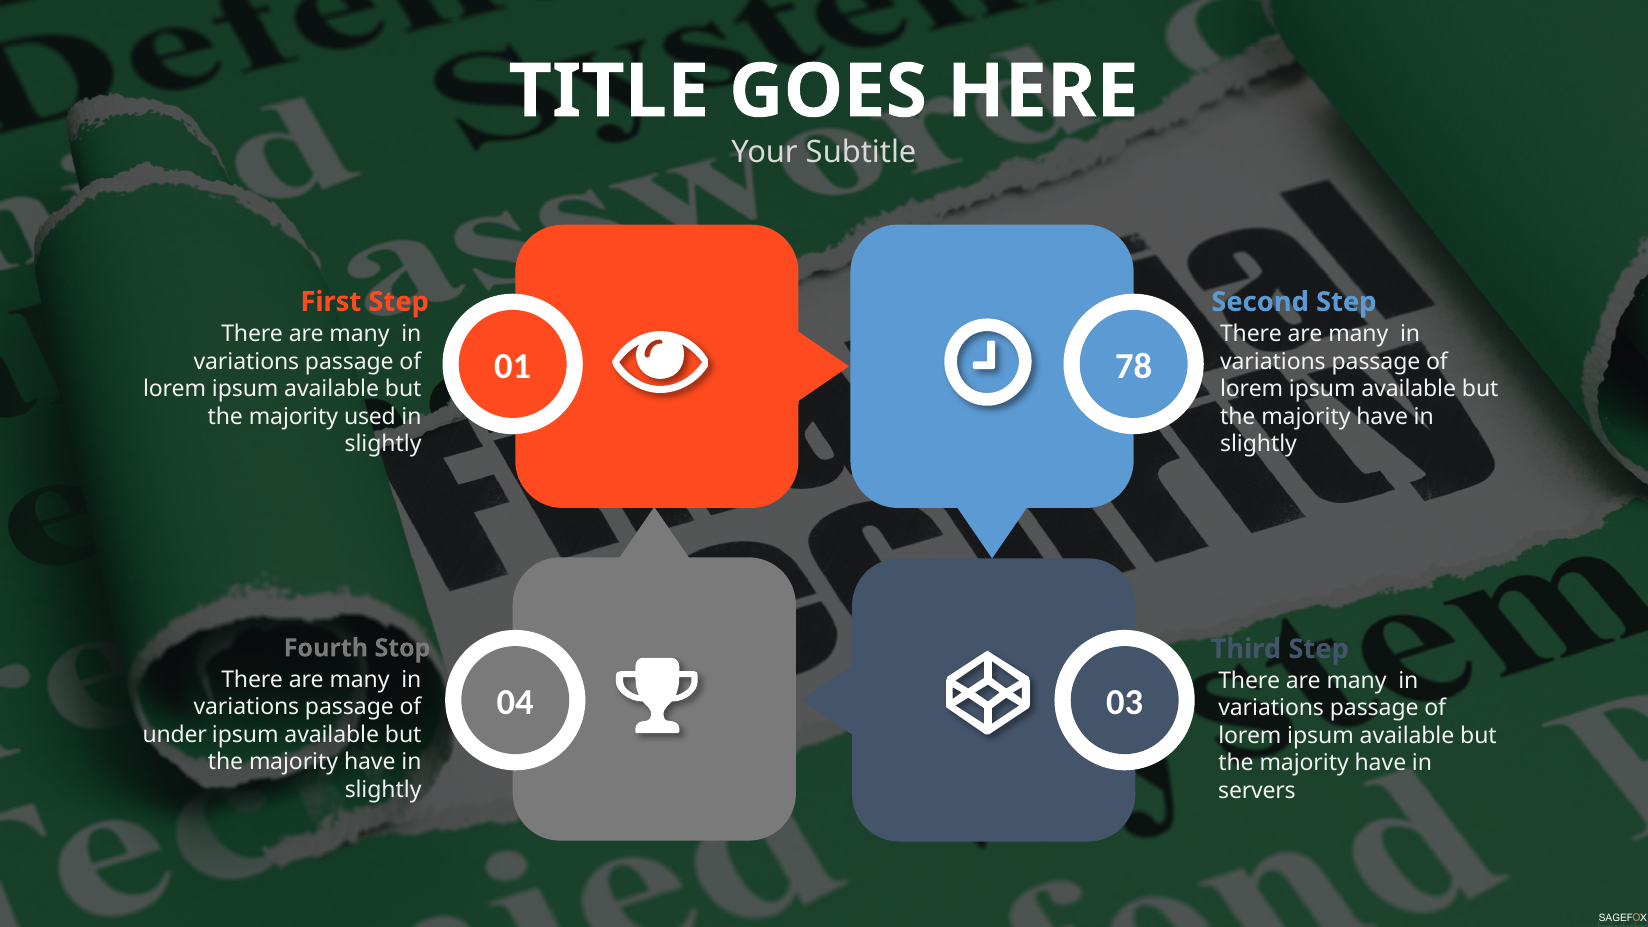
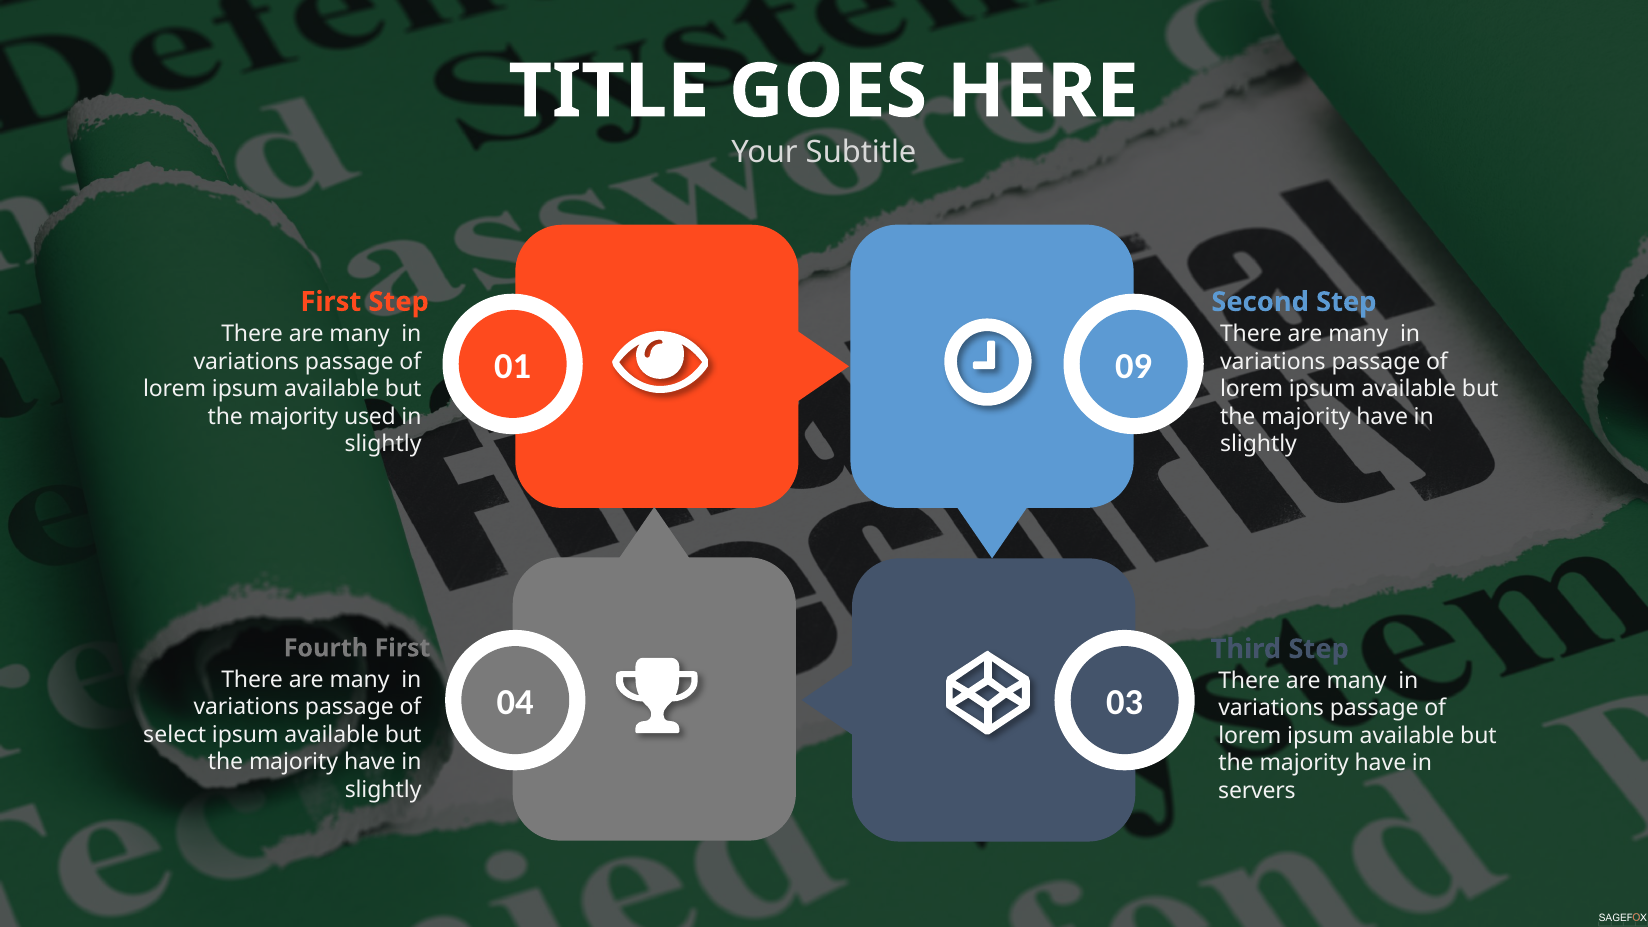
78: 78 -> 09 (1134, 366)
Fourth Stop: Stop -> First (402, 648)
under: under -> select (175, 735)
